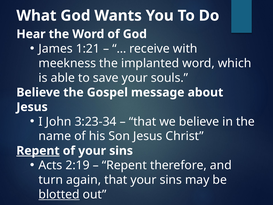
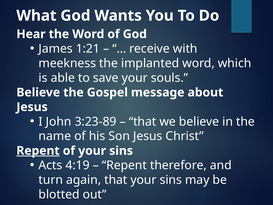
3:23-34: 3:23-34 -> 3:23-89 (96, 121)
2:19: 2:19 -> 4:19 (78, 165)
blotted underline: present -> none (59, 194)
